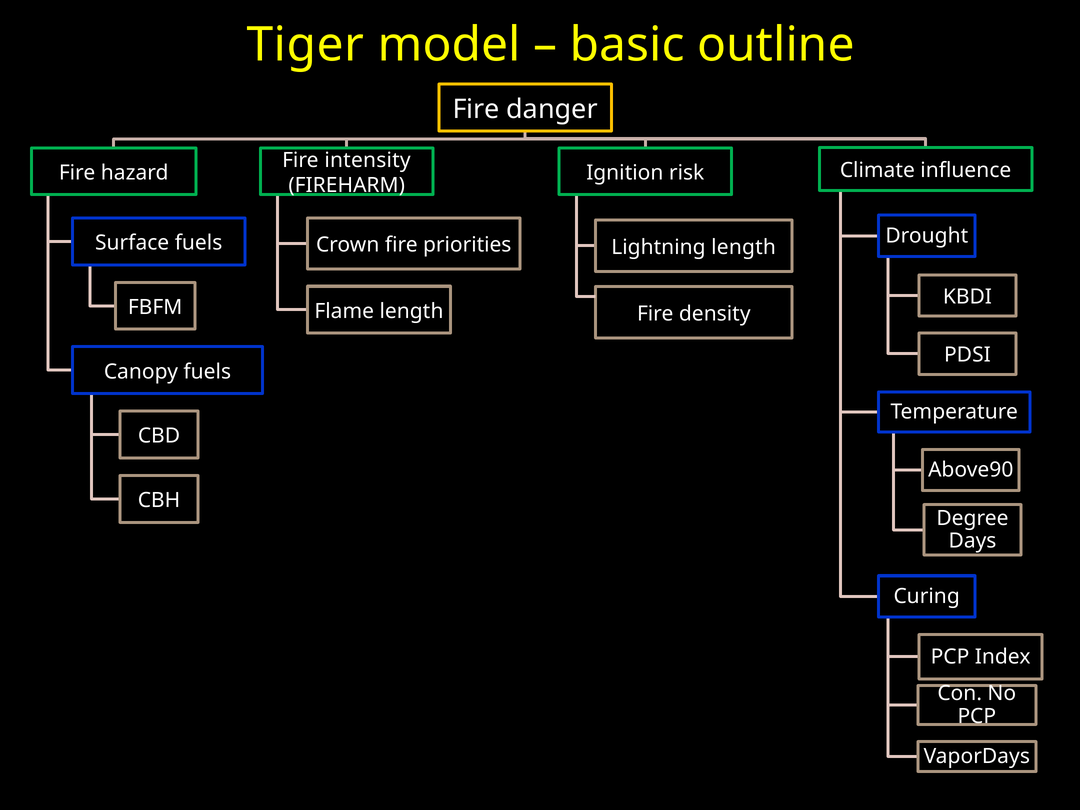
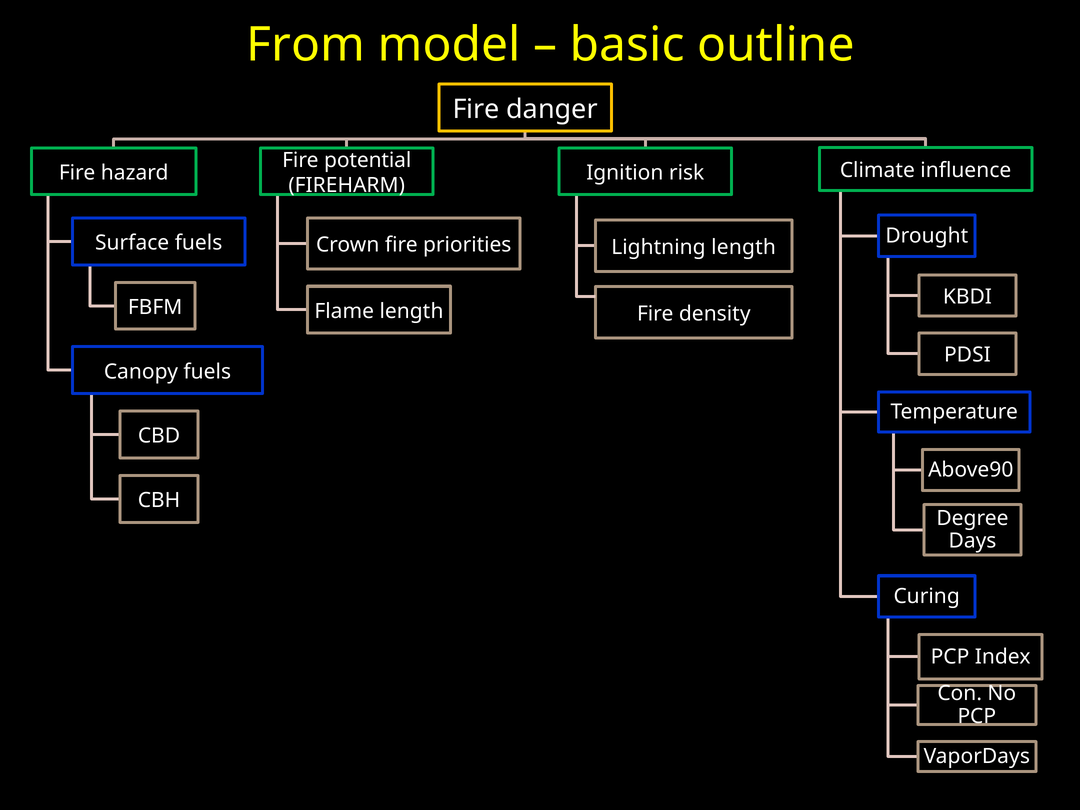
Tiger: Tiger -> From (306, 45)
intensity: intensity -> potential (368, 160)
